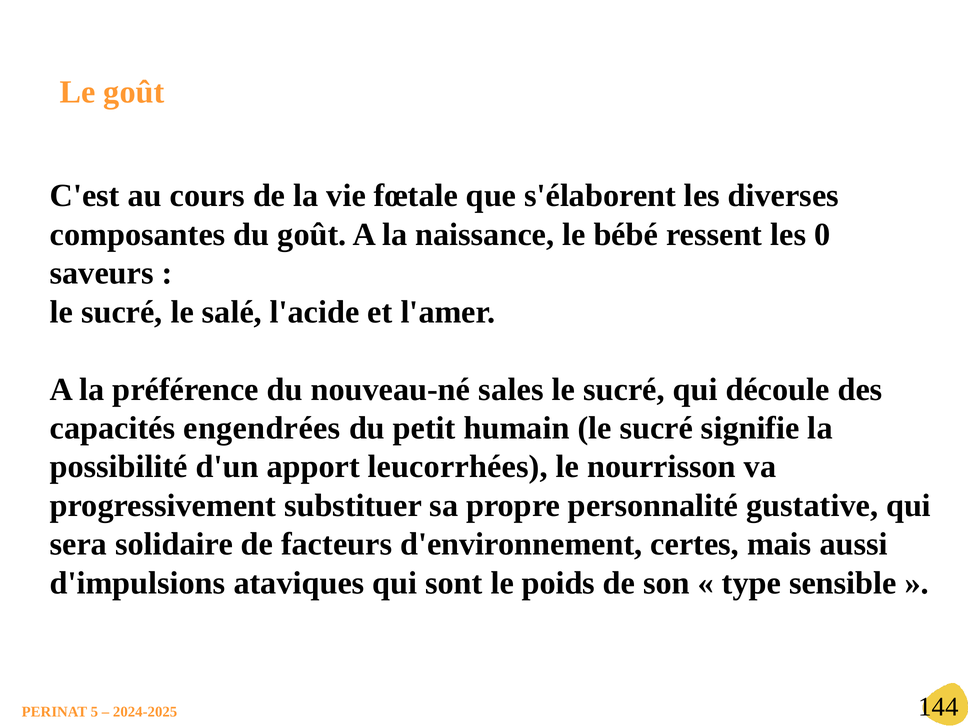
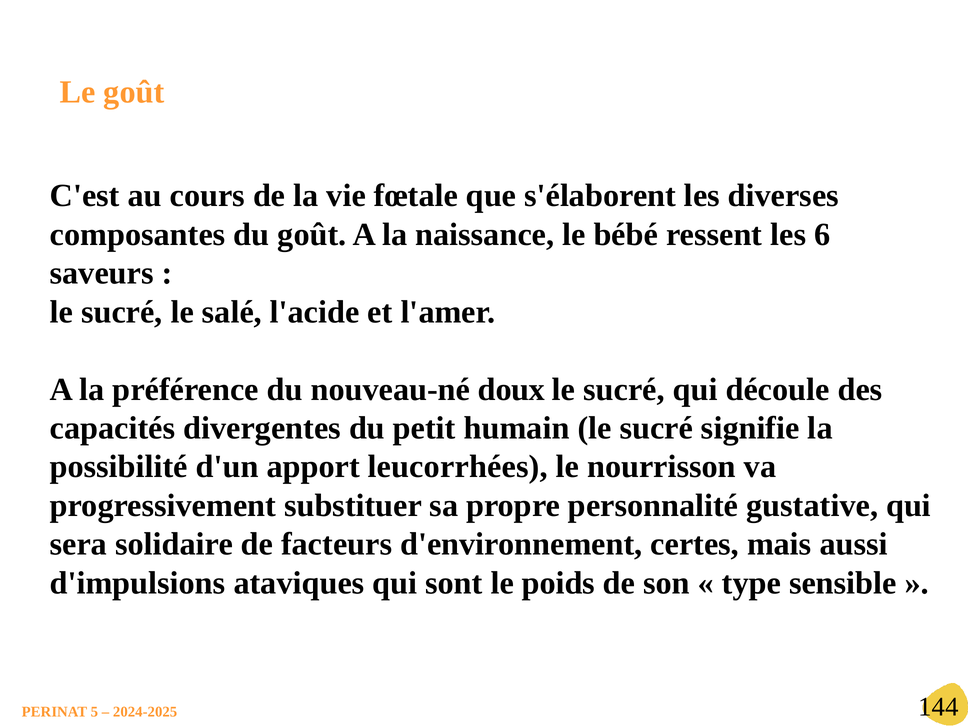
0: 0 -> 6 (822, 235)
sales: sales -> doux (511, 389)
engendrées: engendrées -> divergentes (262, 428)
